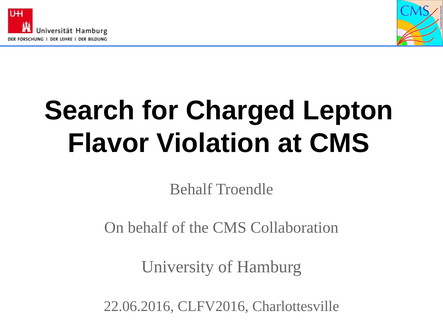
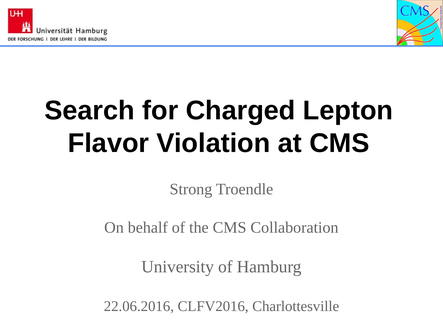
Behalf: Behalf -> Strong (191, 189)
